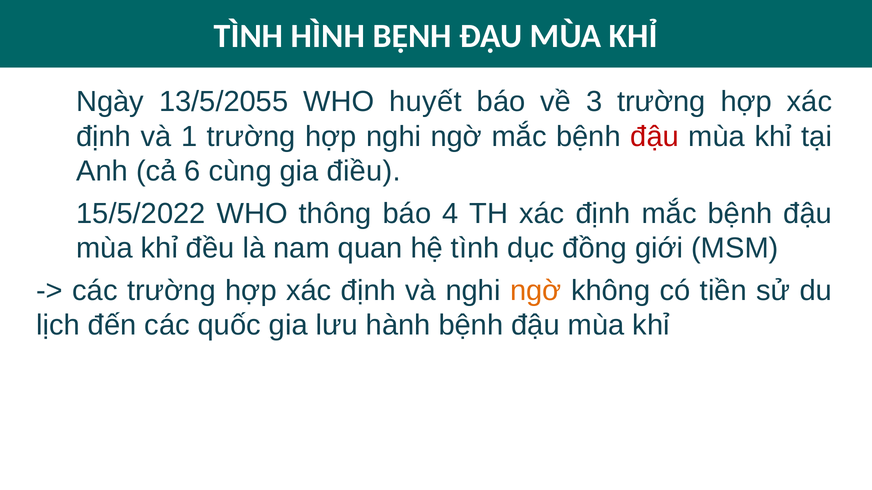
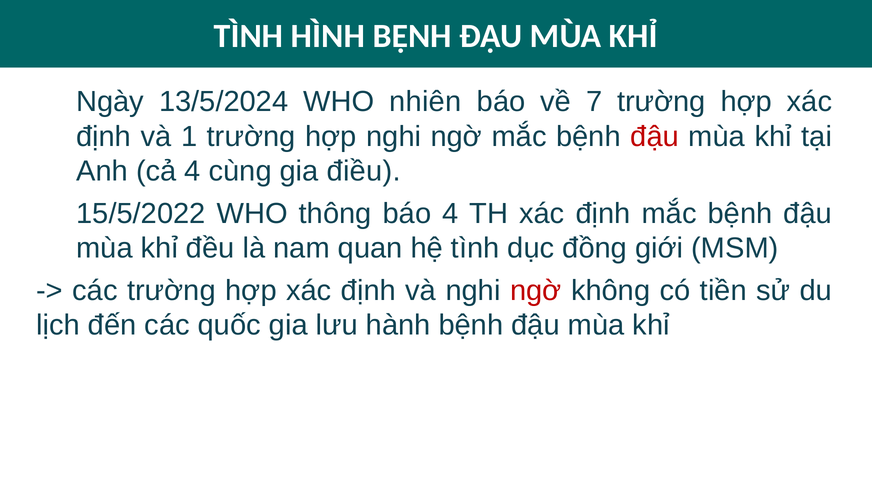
13/5/2055: 13/5/2055 -> 13/5/2024 (224, 102)
huyết: huyết -> nhiên (425, 102)
3: 3 -> 7 (594, 102)
cả 6: 6 -> 4 (193, 172)
ngờ colour: orange -> red (536, 291)
